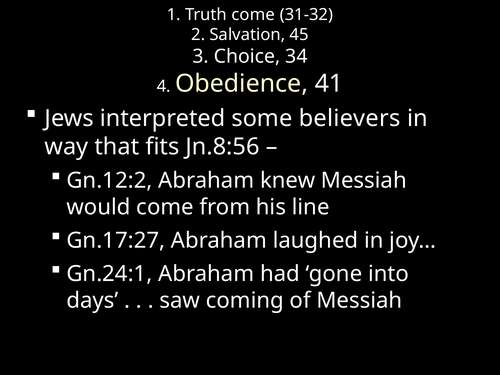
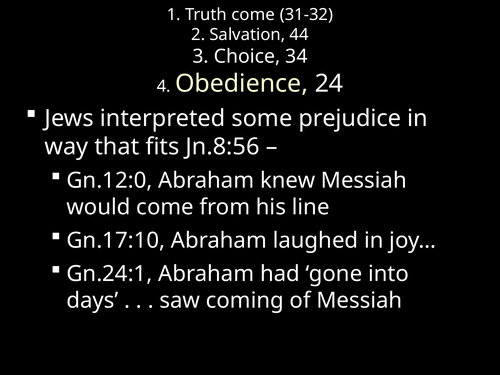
45: 45 -> 44 (299, 34)
41: 41 -> 24 (329, 83)
believers: believers -> prejudice (350, 118)
Gn.12:2: Gn.12:2 -> Gn.12:0 (109, 181)
Gn.17:27: Gn.17:27 -> Gn.17:10 (116, 240)
